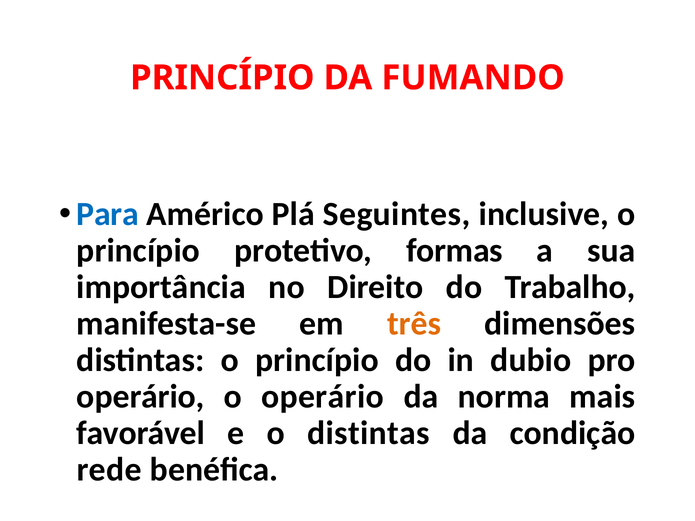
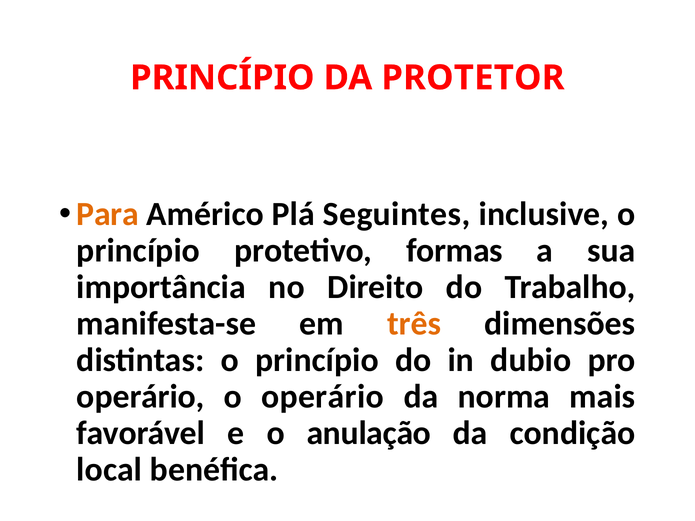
FUMANDO: FUMANDO -> PROTETOR (473, 78)
Para colour: blue -> orange (108, 214)
o distintas: distintas -> anulação (369, 433)
rede: rede -> local (109, 470)
